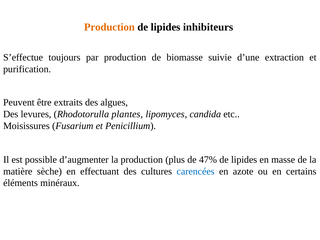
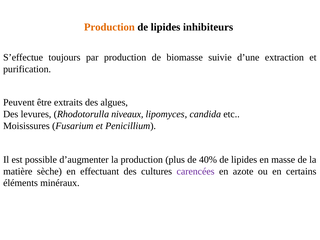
plantes: plantes -> niveaux (127, 114)
47%: 47% -> 40% (208, 160)
carencées colour: blue -> purple (196, 171)
